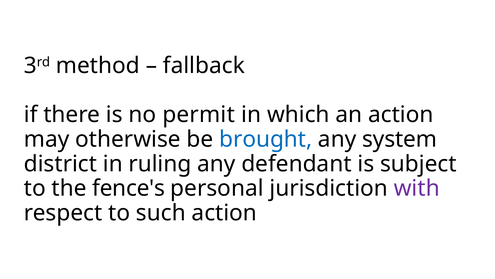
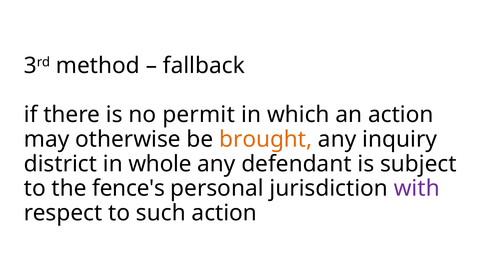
brought colour: blue -> orange (266, 139)
system: system -> inquiry (400, 139)
ruling: ruling -> whole (160, 164)
